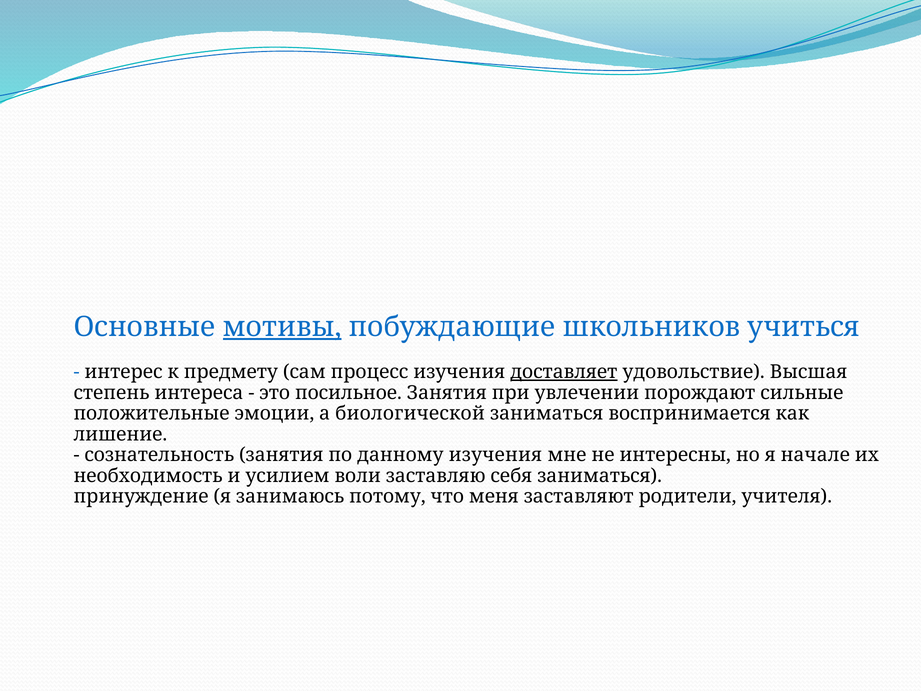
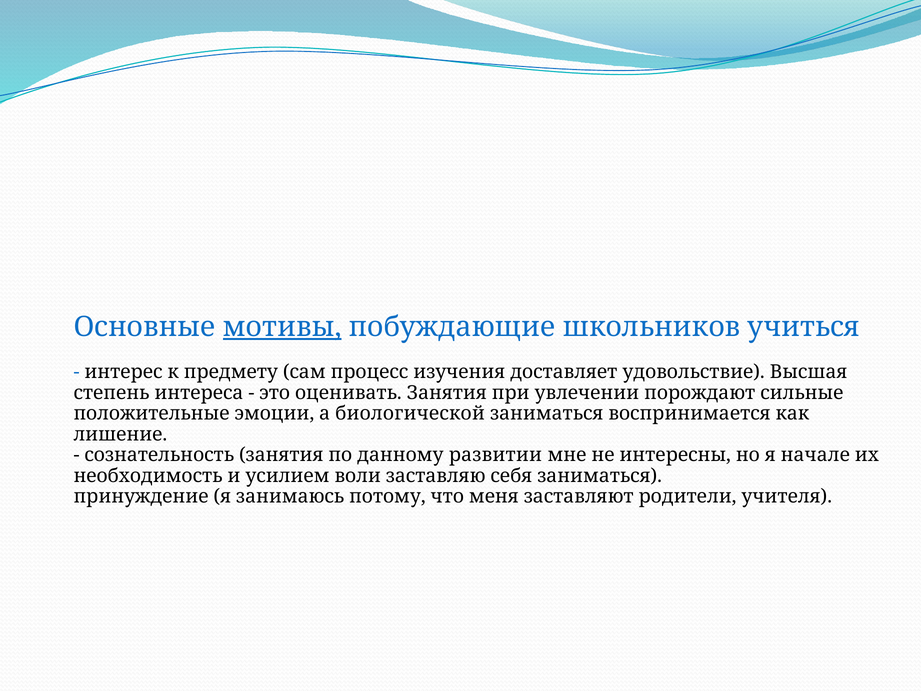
доставляет underline: present -> none (564, 372)
посильное: посильное -> оценивать (348, 393)
данному изучения: изучения -> развитии (495, 455)
